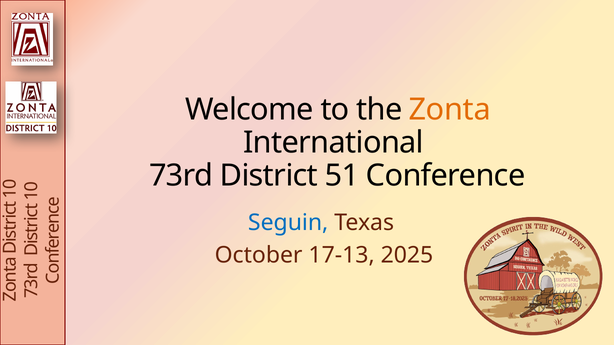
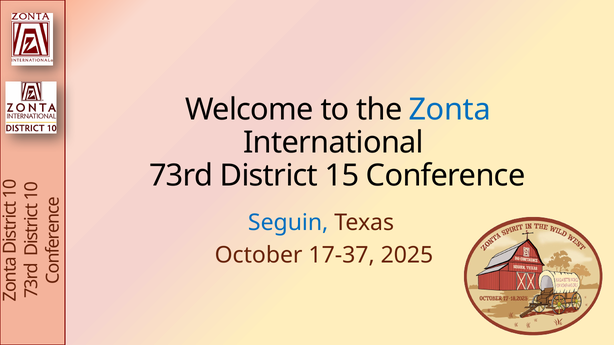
Zonta colour: orange -> blue (450, 110)
51: 51 -> 15 (342, 176)
17-13: 17-13 -> 17-37 (342, 255)
